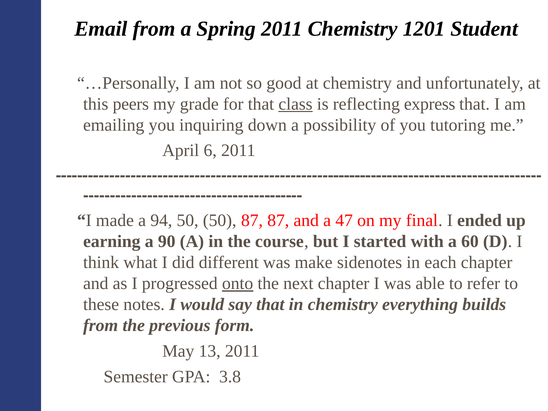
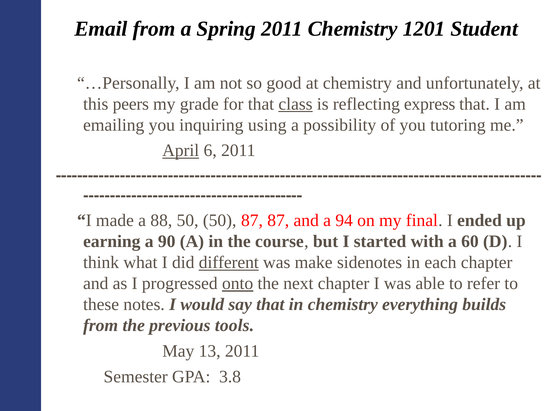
down: down -> using (267, 125)
April underline: none -> present (181, 151)
94: 94 -> 88 (161, 221)
47: 47 -> 94 (344, 221)
different underline: none -> present (229, 263)
form: form -> tools (234, 325)
